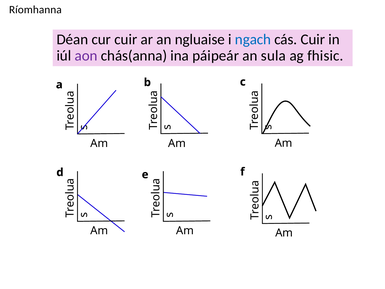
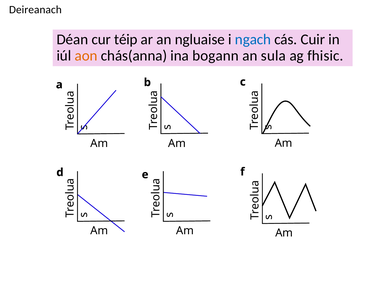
Ríomhanna: Ríomhanna -> Deireanach (35, 10)
cur cuir: cuir -> téip (126, 39)
aon colour: purple -> orange (86, 56)
páipeár: páipeár -> bogann (216, 56)
